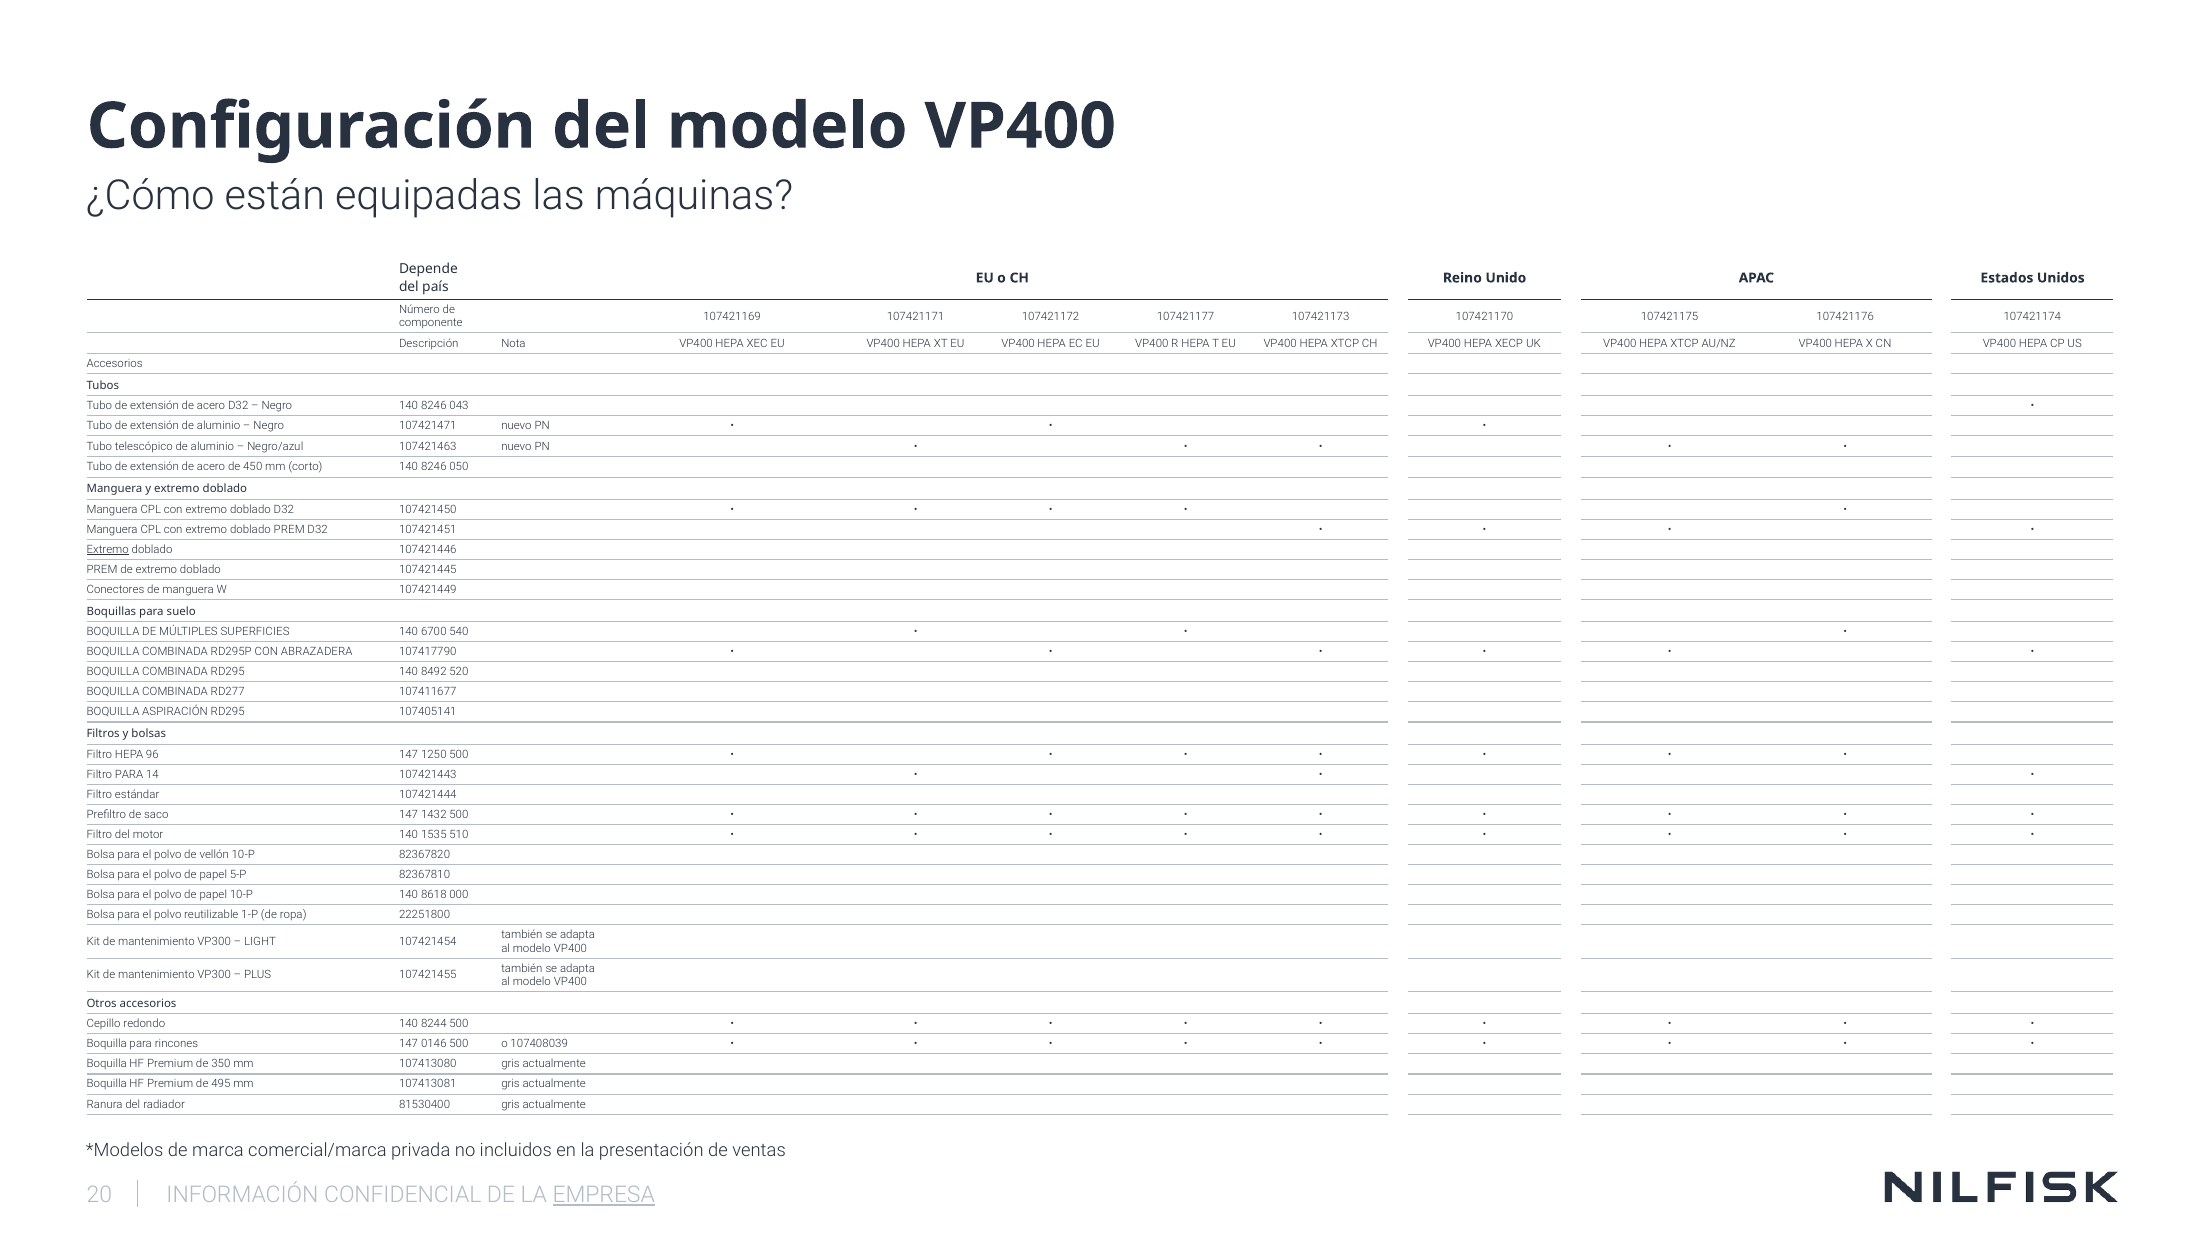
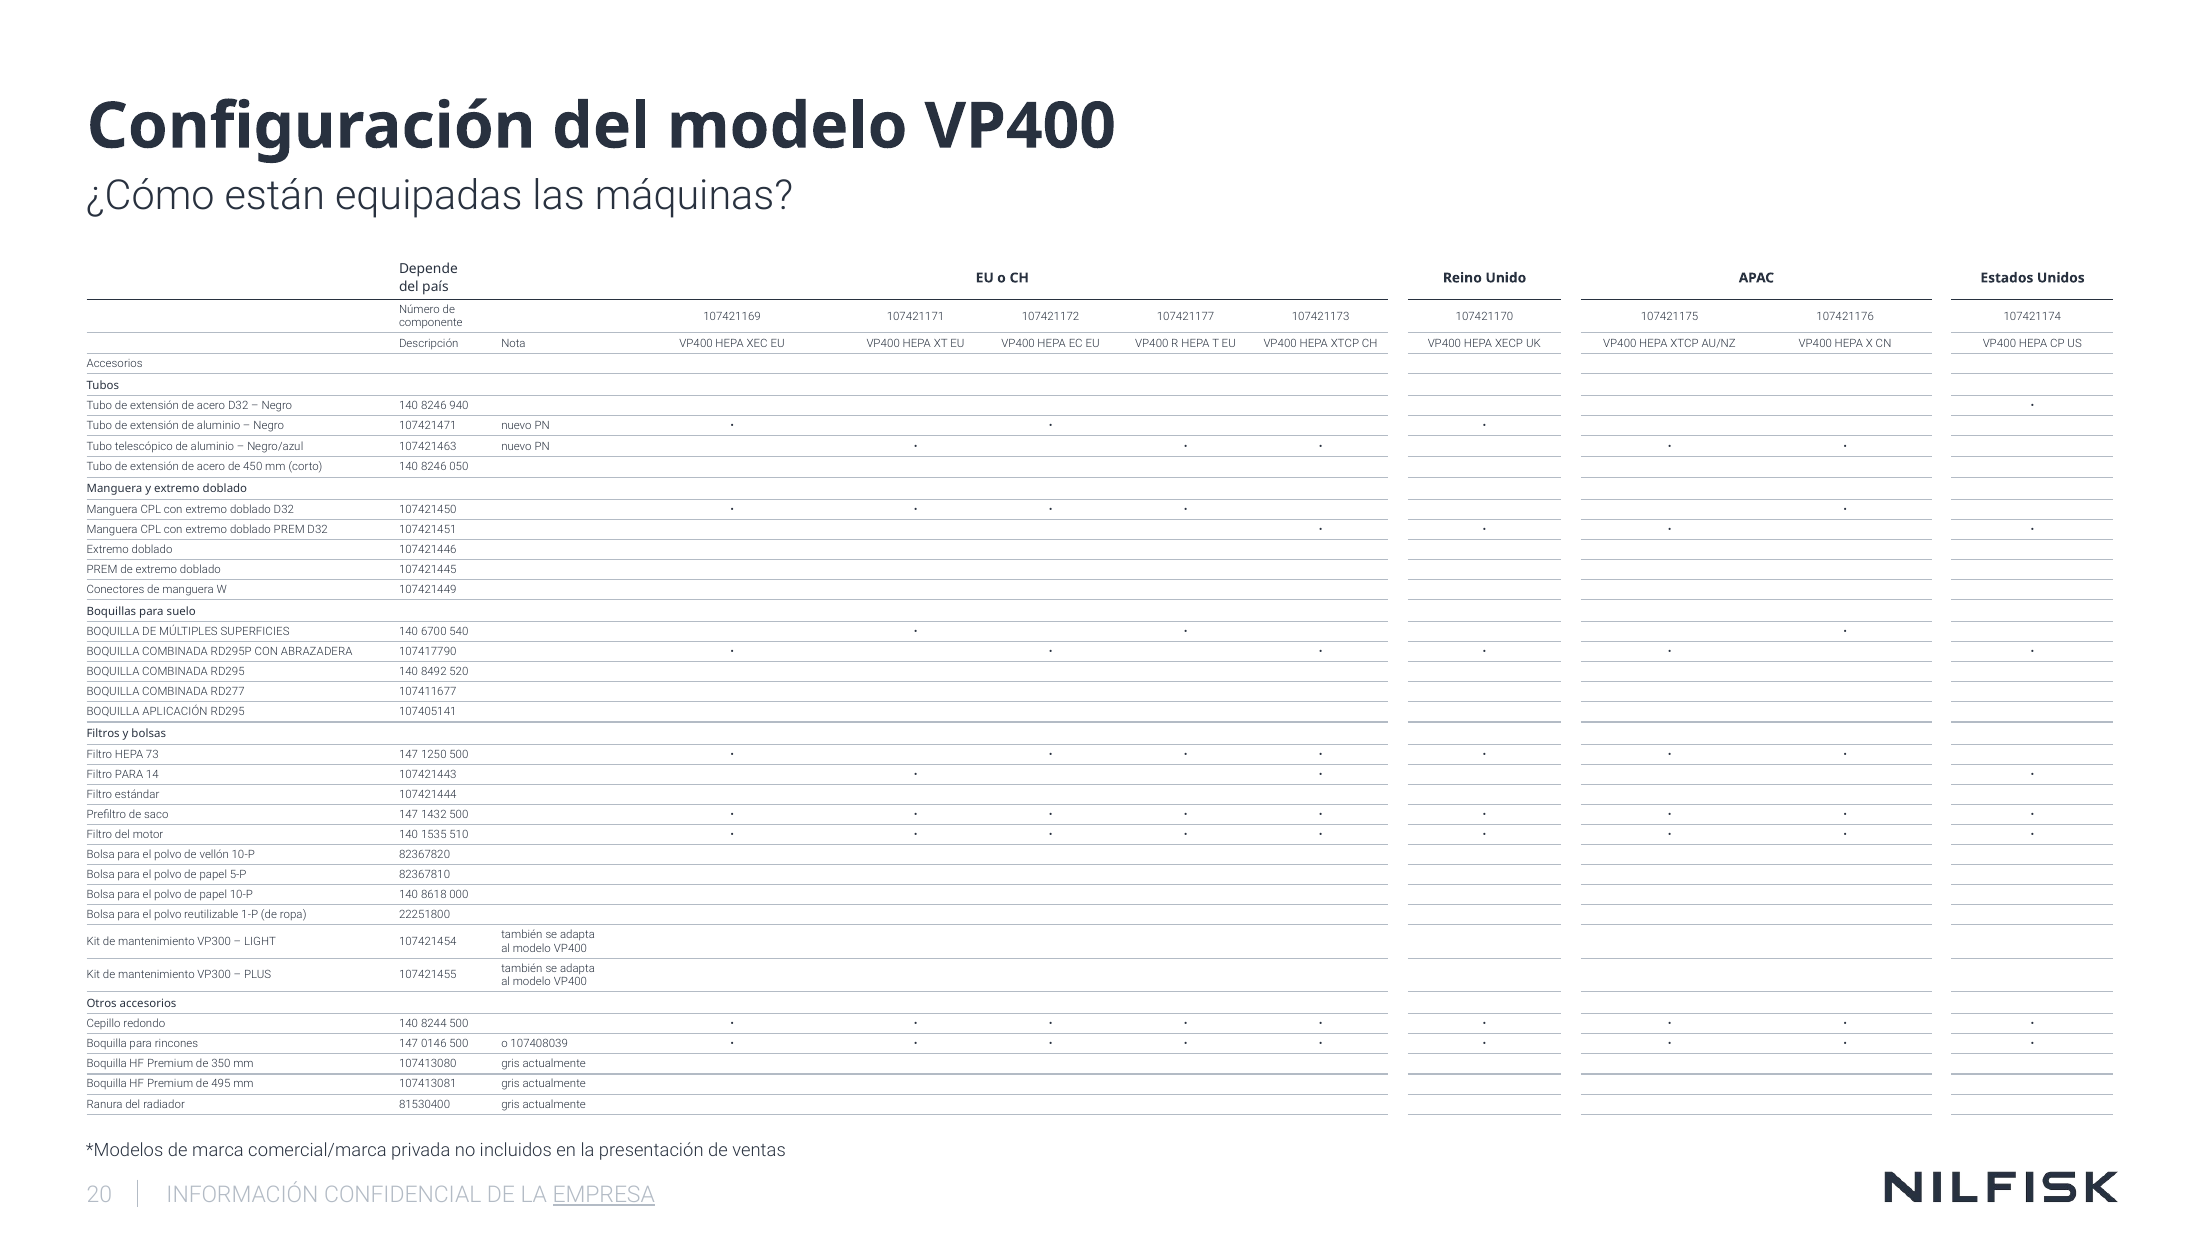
043: 043 -> 940 (459, 406)
Extremo underline: present -> none (108, 550)
ASPIRACIÓN: ASPIRACIÓN -> APLICACIÓN (175, 713)
96: 96 -> 73 (152, 755)
